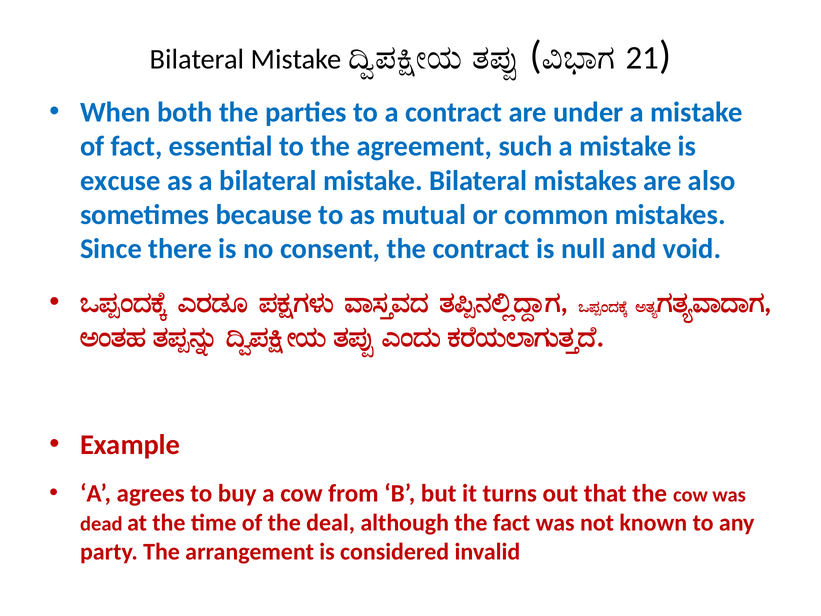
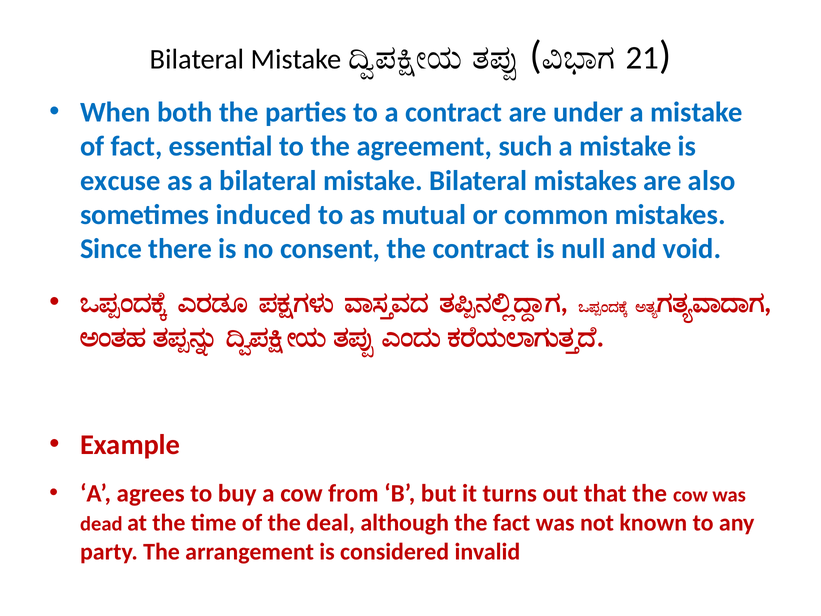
because: because -> induced (264, 215)
